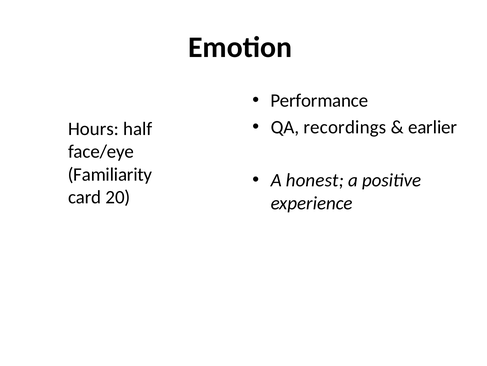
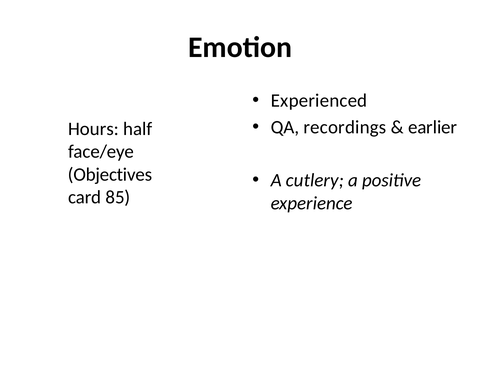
Performance: Performance -> Experienced (319, 100)
Familiarity: Familiarity -> Objectives (110, 174)
honest: honest -> cutlery (315, 180)
20: 20 -> 85 (118, 197)
